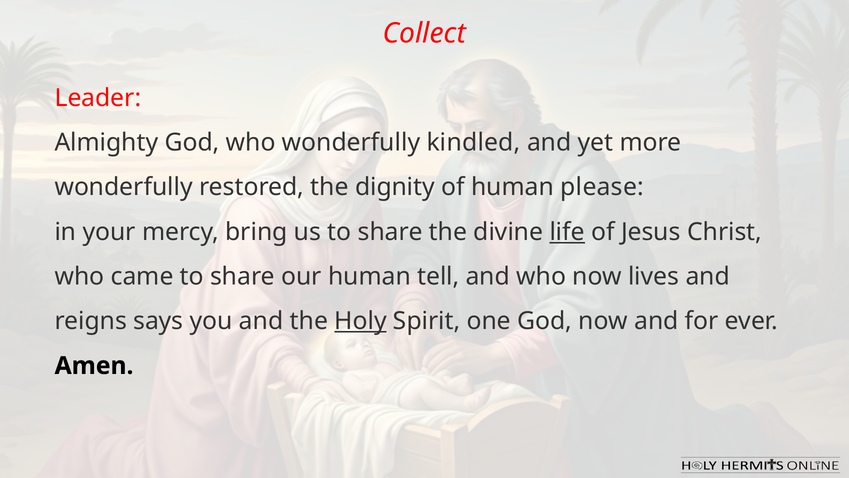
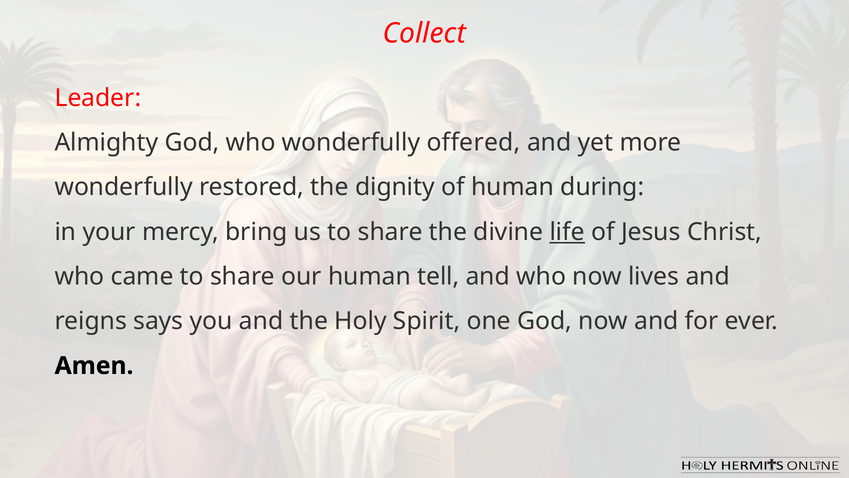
kindled: kindled -> offered (473, 142)
please: please -> during (602, 187)
Holy underline: present -> none (361, 321)
